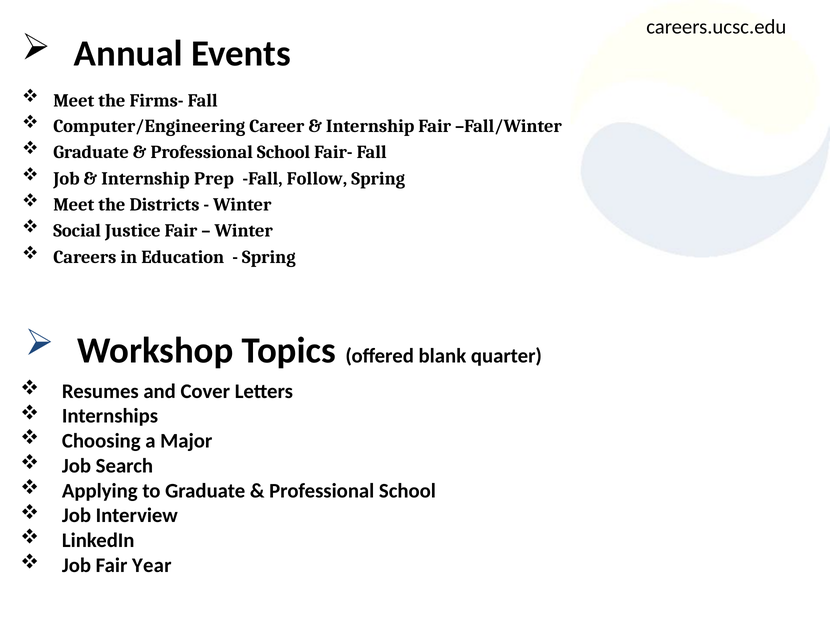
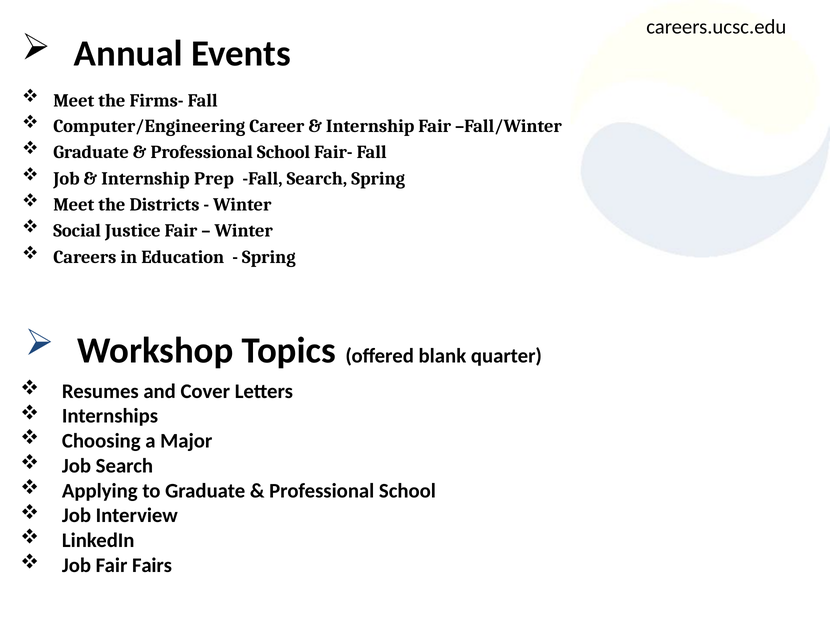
Fall Follow: Follow -> Search (317, 179)
Year: Year -> Fairs (152, 566)
